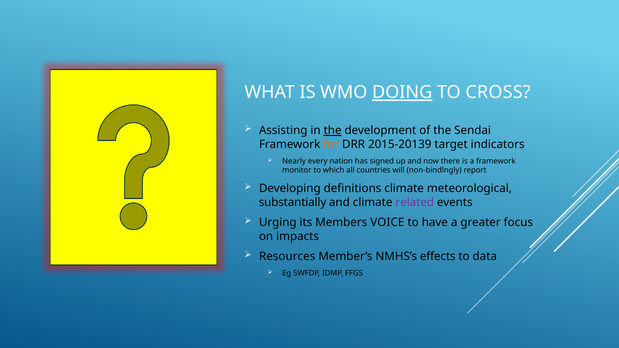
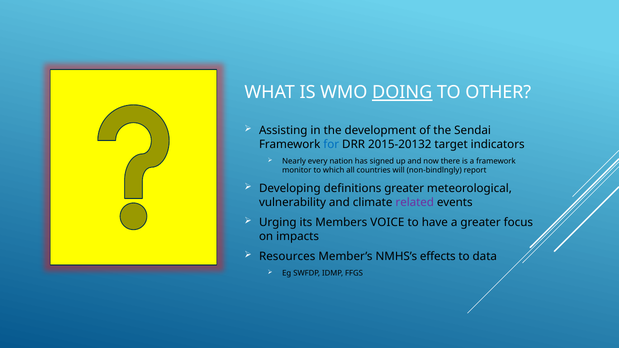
CROSS: CROSS -> OTHER (498, 93)
the underline: present -> none (333, 131)
for colour: orange -> blue (331, 144)
2015-20139: 2015-20139 -> 2015-20132 (400, 144)
definitions climate: climate -> greater (404, 189)
substantially: substantially -> vulnerability (292, 203)
